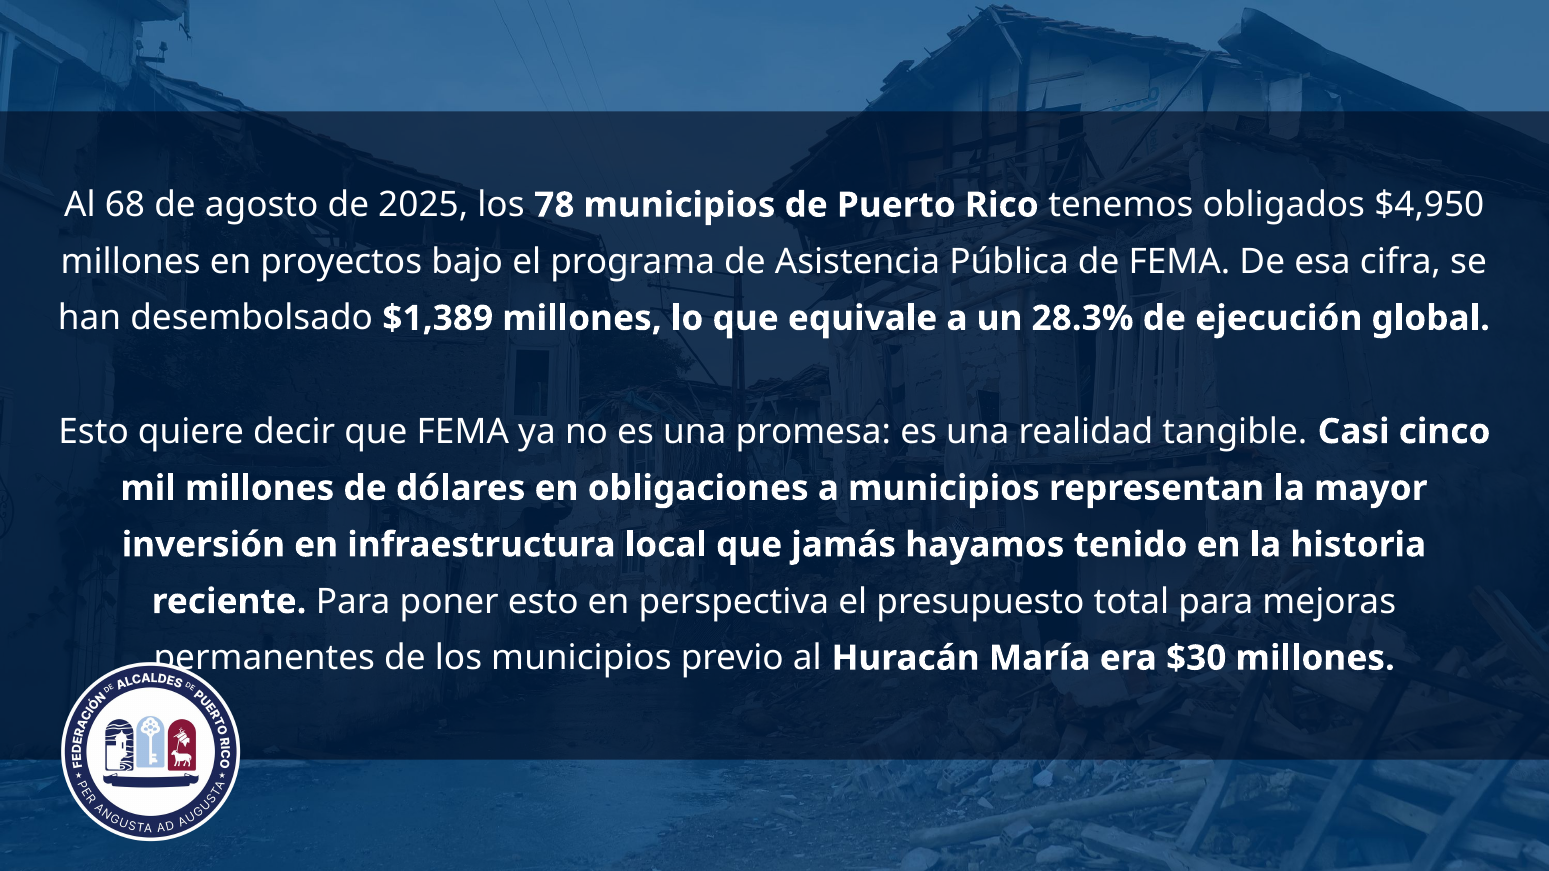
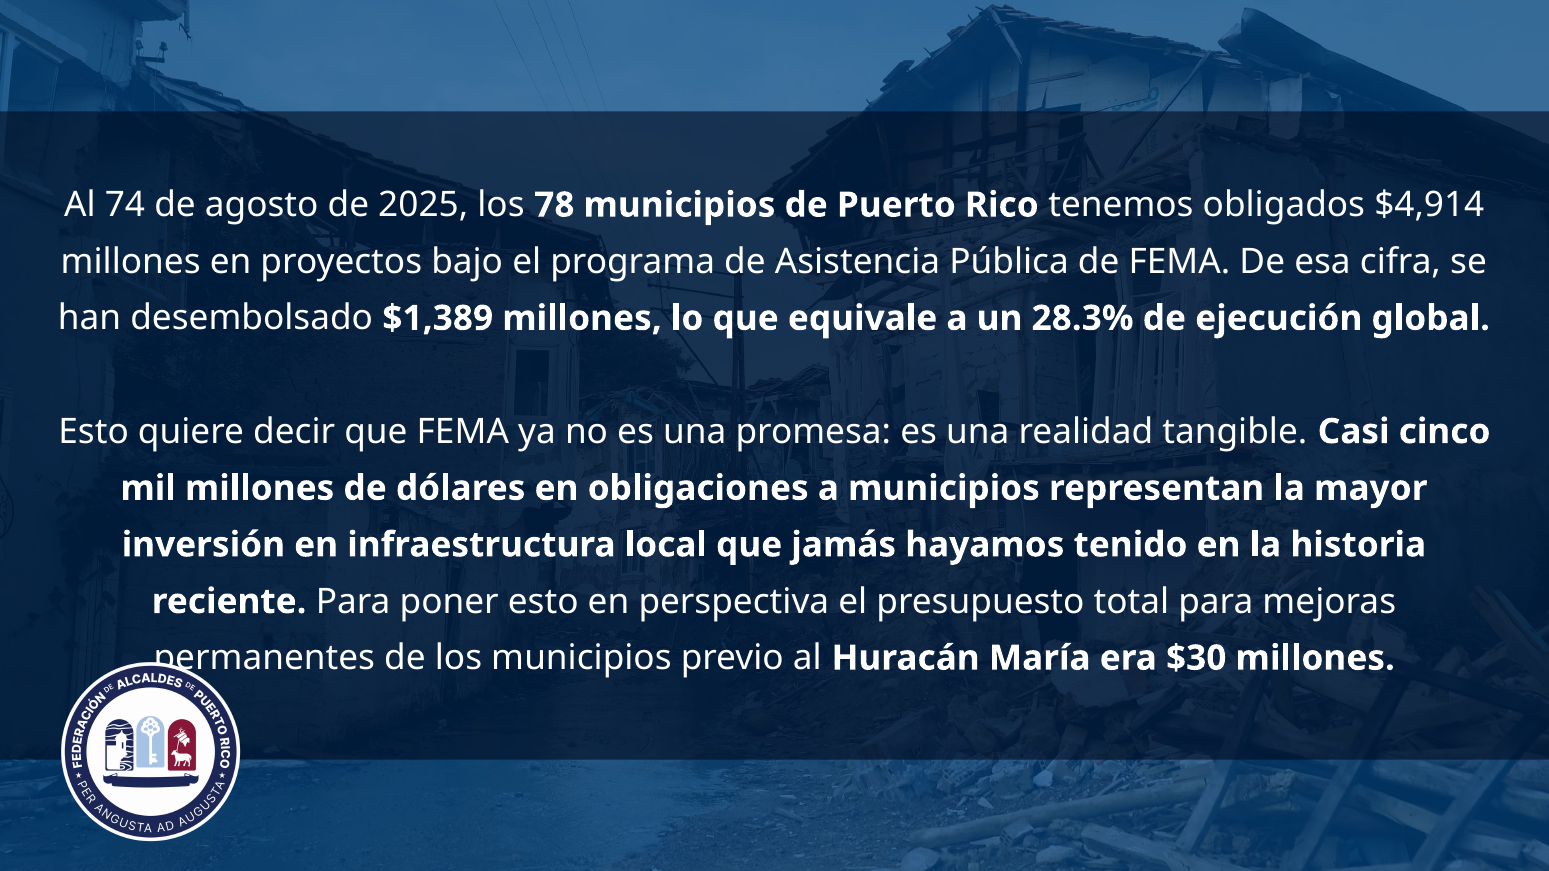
68: 68 -> 74 (125, 205)
$4,950: $4,950 -> $4,914 (1429, 205)
